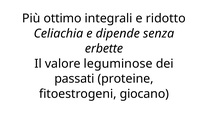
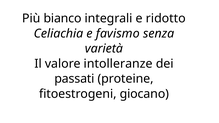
ottimo: ottimo -> bianco (63, 18)
dipende: dipende -> favismo (118, 34)
erbette: erbette -> varietà (104, 49)
leguminose: leguminose -> intolleranze (118, 64)
